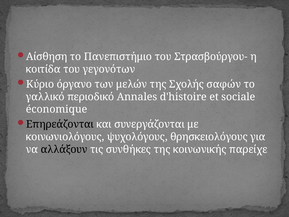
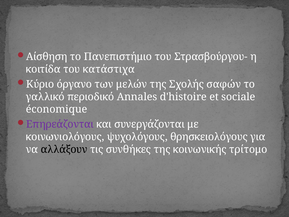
γεγονότων: γεγονότων -> κατάστιχα (109, 69)
Επηρεάζονται colour: black -> purple (60, 124)
παρείχε: παρείχε -> τρίτομο (248, 149)
